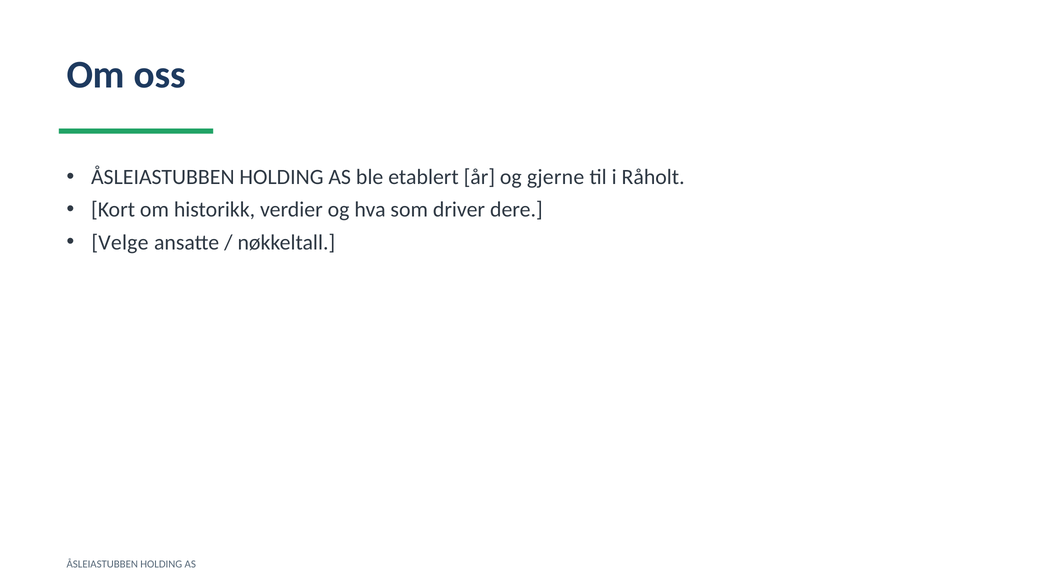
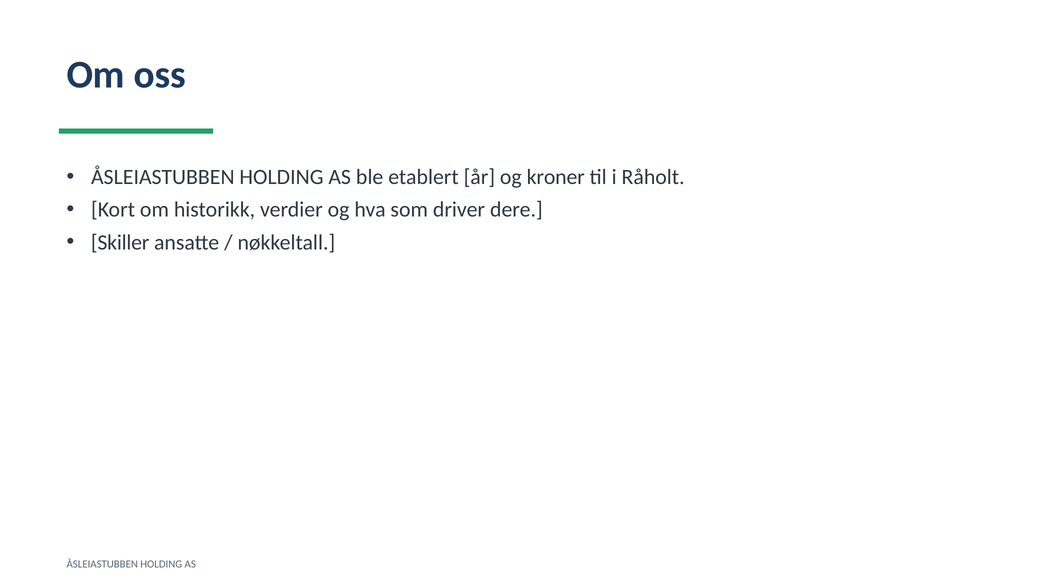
gjerne: gjerne -> kroner (556, 177)
Velge: Velge -> Skiller (120, 243)
